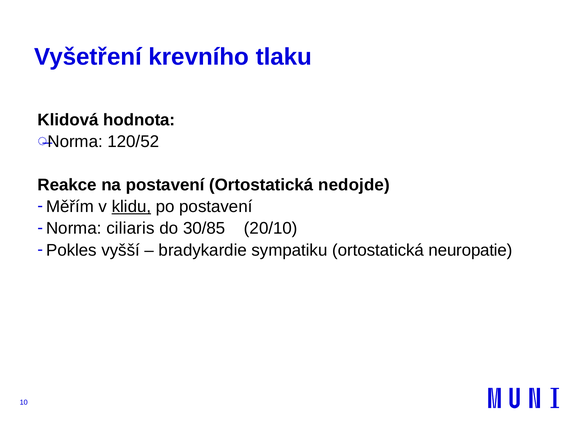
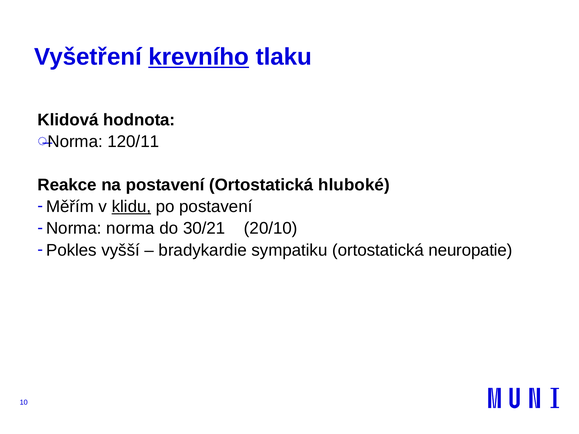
krevního underline: none -> present (199, 57)
120/52: 120/52 -> 120/11 (133, 142)
nedojde: nedojde -> hluboké (354, 185)
Norma ciliaris: ciliaris -> norma (130, 229)
30/85: 30/85 -> 30/21 (204, 229)
